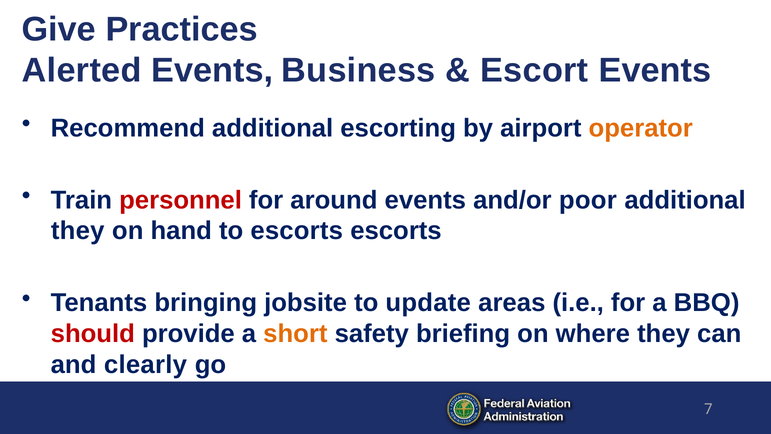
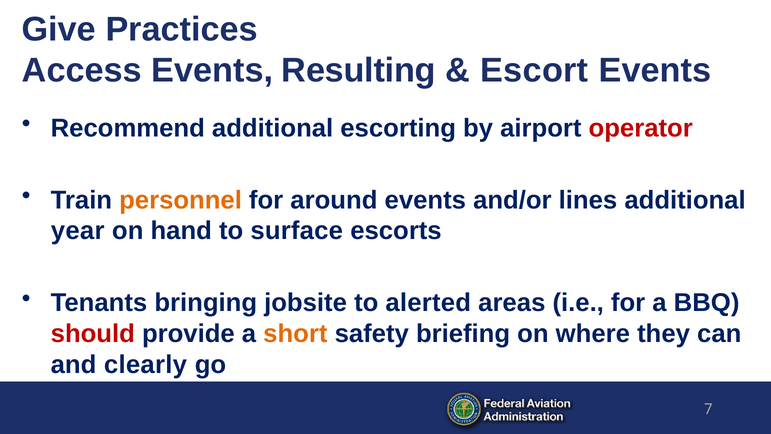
Alerted: Alerted -> Access (82, 71)
Business: Business -> Resulting (359, 71)
operator colour: orange -> red (641, 128)
personnel colour: red -> orange (181, 200)
poor: poor -> lines (588, 200)
they: they -> year (78, 231)
to escorts: escorts -> surface (297, 231)
update: update -> alerted (428, 303)
